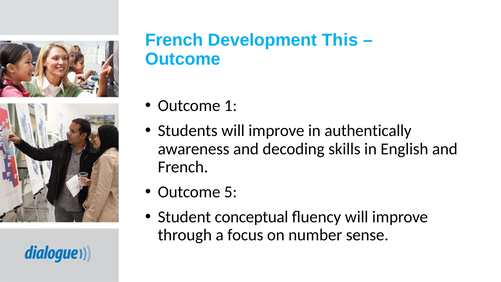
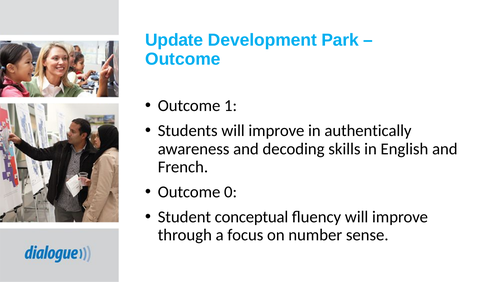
French: French -> Update (174, 40)
This: This -> Park (340, 40)
5: 5 -> 0 (231, 192)
